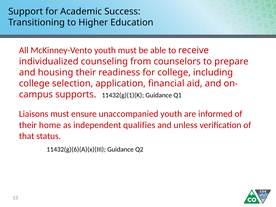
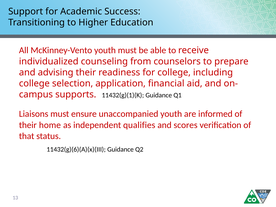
housing: housing -> advising (56, 72)
unless: unless -> scores (186, 125)
